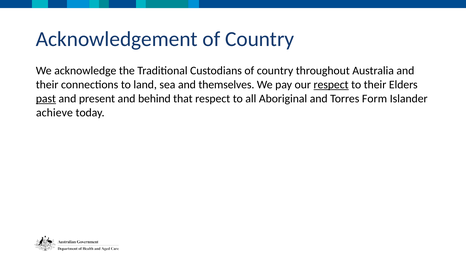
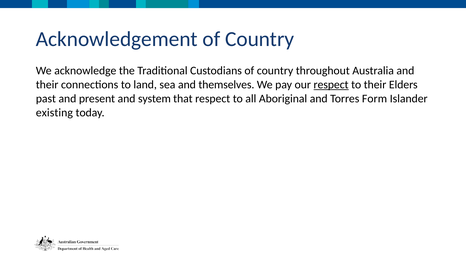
past underline: present -> none (46, 99)
behind: behind -> system (154, 99)
achieve: achieve -> existing (54, 113)
